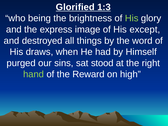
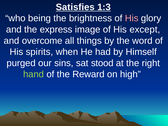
Glorified: Glorified -> Satisfies (75, 7)
His colour: light green -> pink (132, 18)
destroyed: destroyed -> overcome (42, 41)
draws: draws -> spirits (39, 52)
